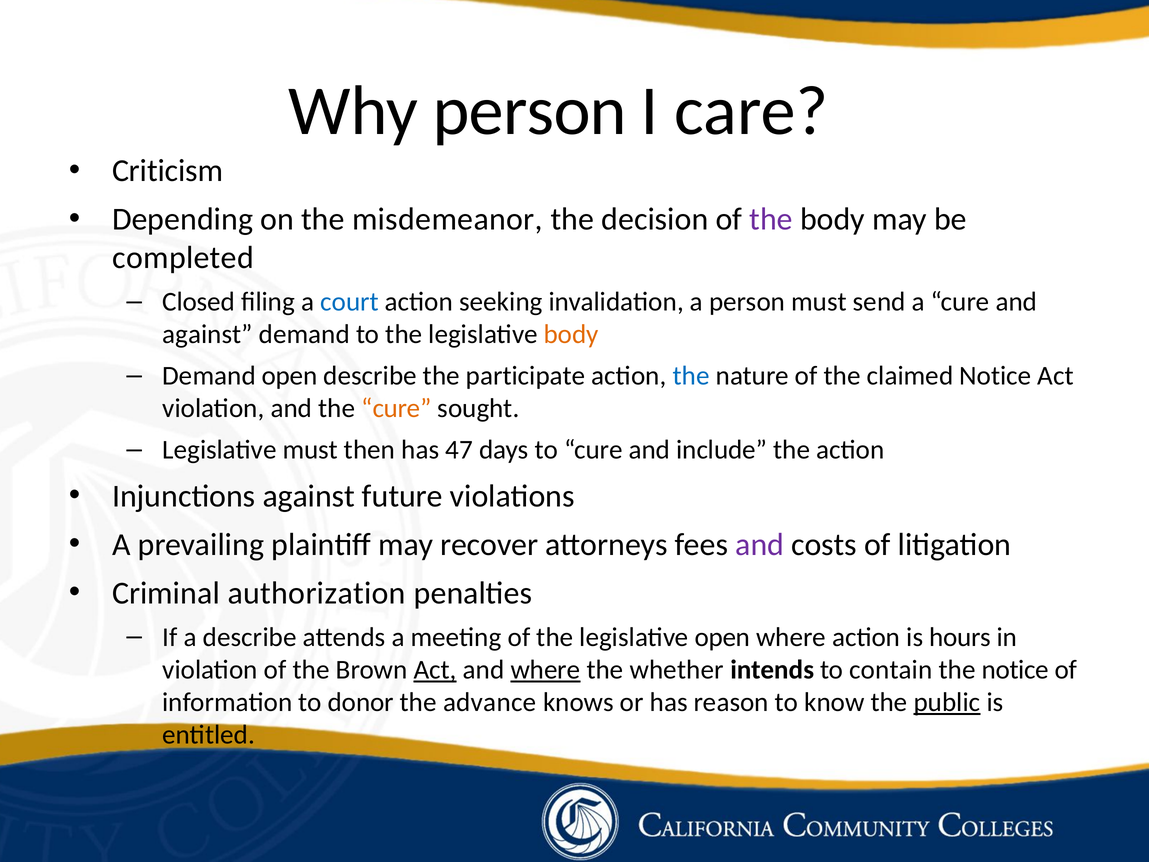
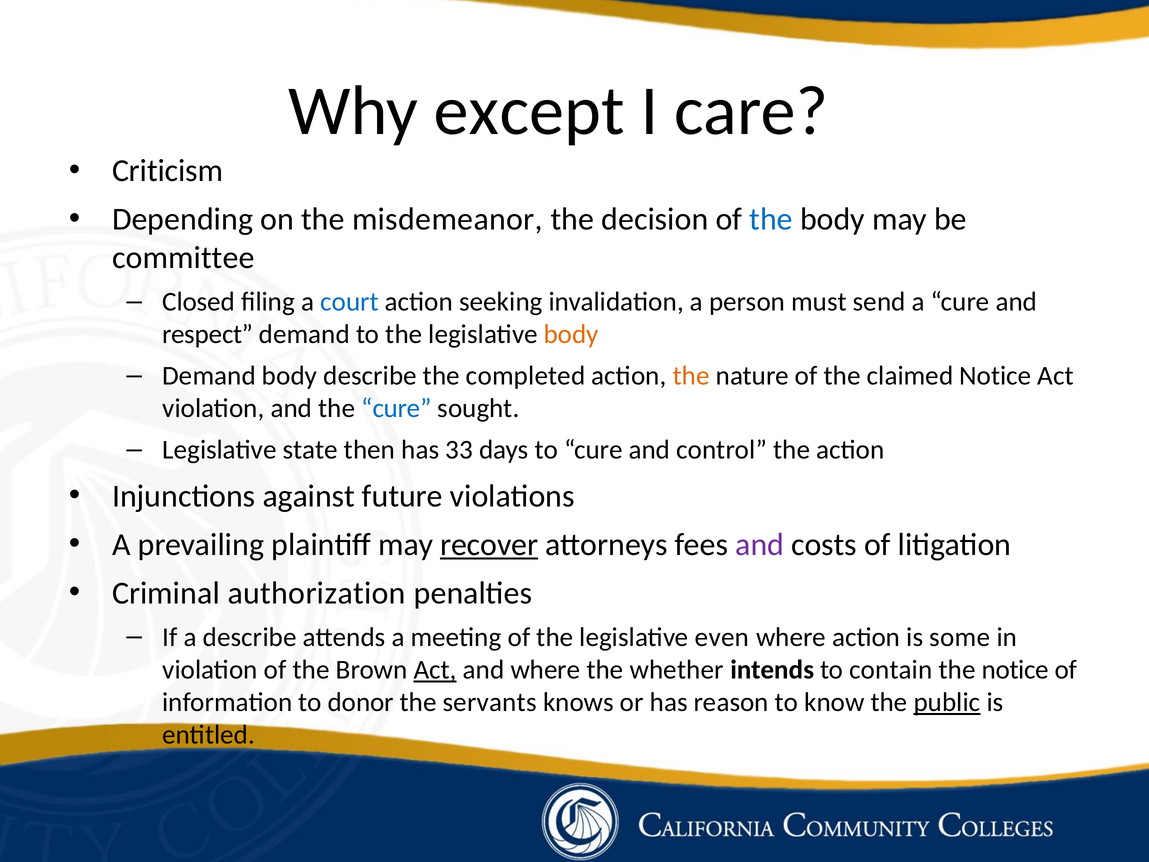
Why person: person -> except (529, 111)
the colour: purple -> blue (771, 219)
completed: completed -> committee (183, 258)
against: against -> respect (208, 334)
Demand open: open -> body (290, 376)
participate: participate -> completed (526, 376)
the colour: blue -> orange (691, 376)
cure colour: orange -> blue (396, 408)
Legislative must: must -> state (310, 450)
47: 47 -> 33 (459, 450)
include: include -> control (722, 450)
recover underline: none -> present (489, 544)
legislative open: open -> even (722, 637)
hours: hours -> some (960, 637)
where underline: present -> none (545, 670)
advance: advance -> servants (490, 702)
